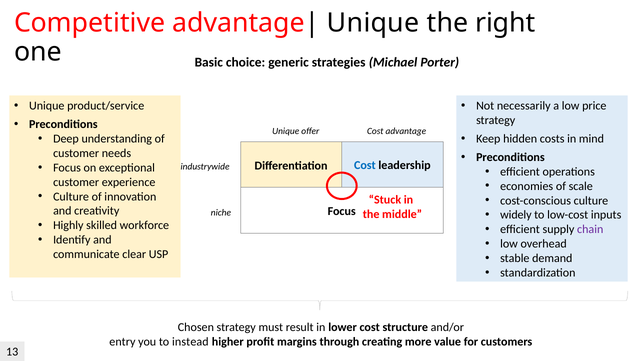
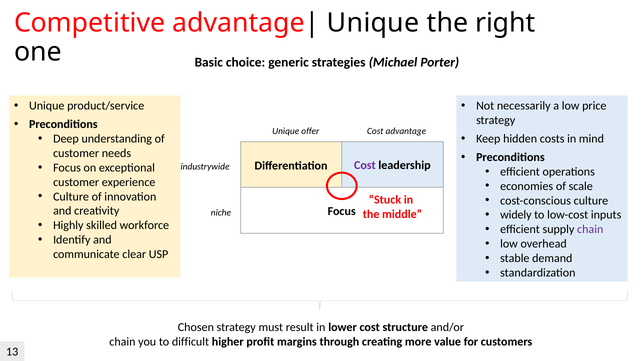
Cost colour: blue -> purple (365, 165)
entry: entry -> chain (122, 342)
instead: instead -> difficult (190, 342)
